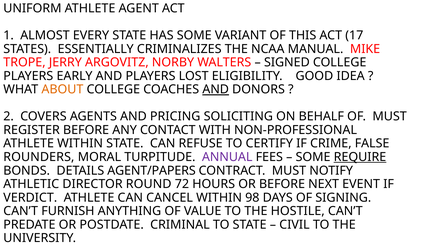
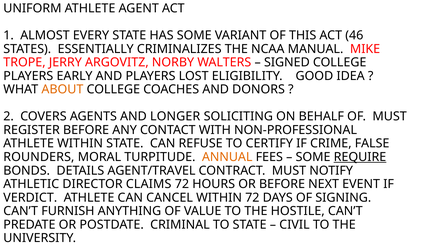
17: 17 -> 46 (354, 35)
AND underline: present -> none (216, 89)
PRICING: PRICING -> LONGER (175, 116)
ANNUAL colour: purple -> orange (227, 157)
AGENT/PAPERS: AGENT/PAPERS -> AGENT/TRAVEL (151, 170)
ROUND: ROUND -> CLAIMS (149, 184)
WITHIN 98: 98 -> 72 (252, 197)
